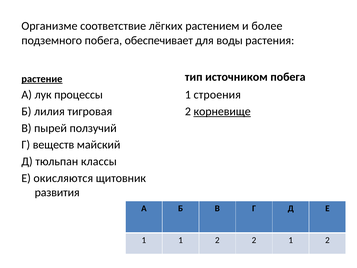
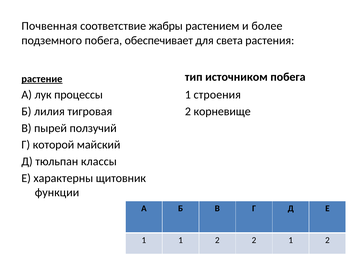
Организме: Организме -> Почвенная (49, 26)
лёгких: лёгких -> жабры (166, 26)
воды: воды -> света (230, 40)
корневище underline: present -> none (222, 111)
веществ: веществ -> которой (53, 145)
окисляются: окисляются -> характерны (63, 178)
развития: развития -> функции (57, 192)
